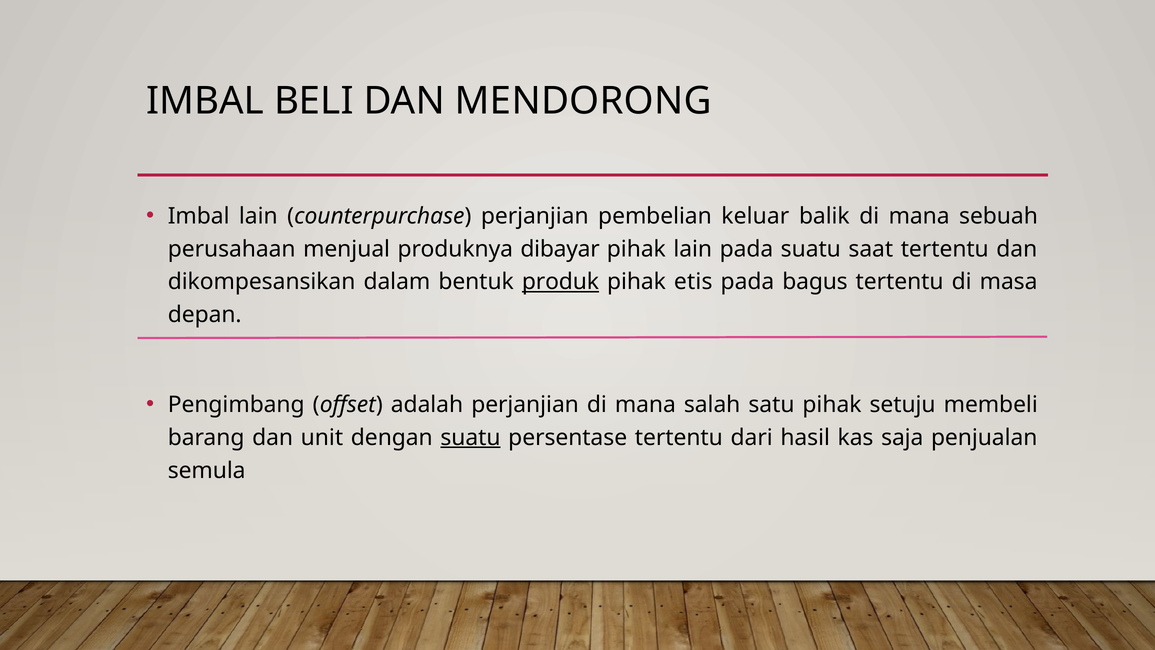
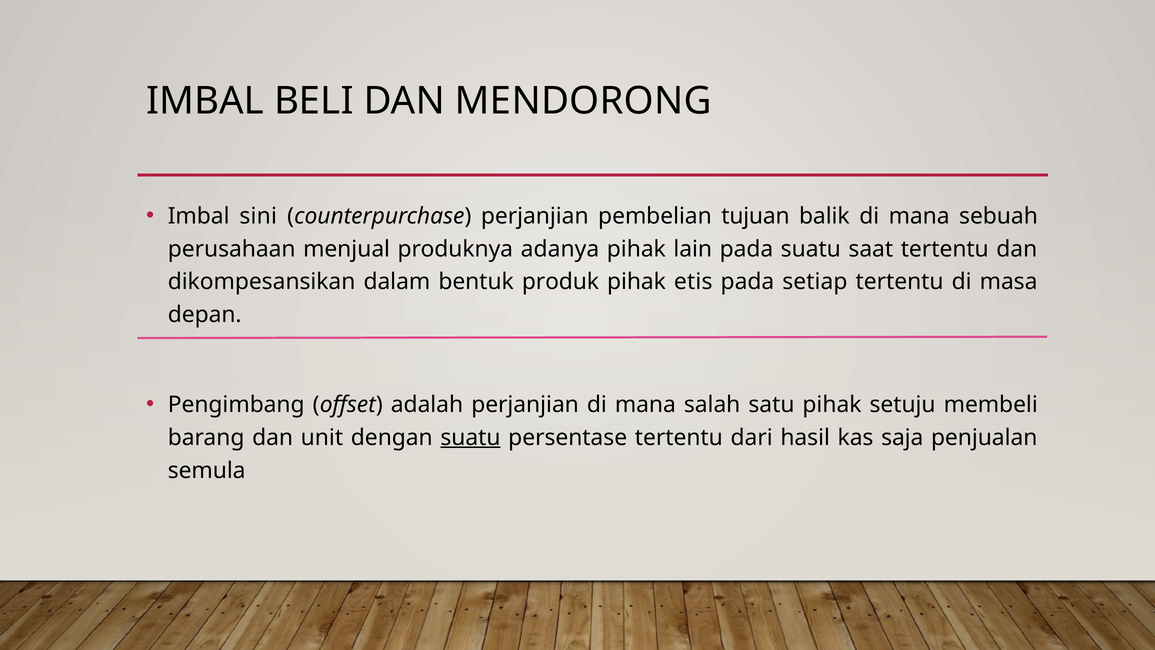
Imbal lain: lain -> sini (258, 216)
keluar: keluar -> tujuan (755, 216)
dibayar: dibayar -> adanya (560, 249)
produk underline: present -> none (560, 282)
bagus: bagus -> setiap (815, 282)
